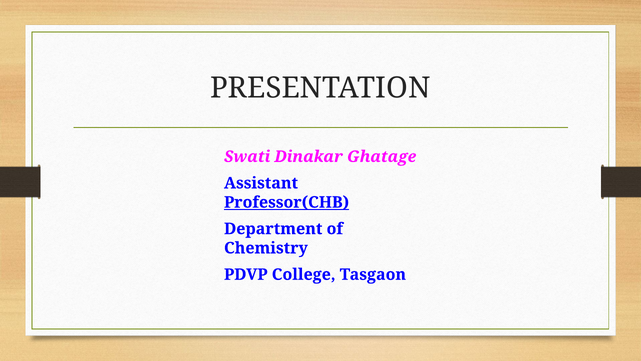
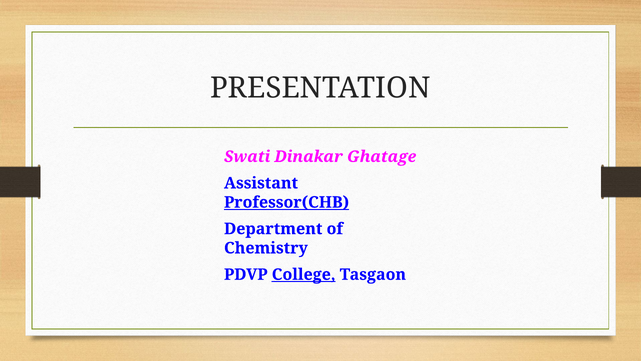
College underline: none -> present (304, 274)
